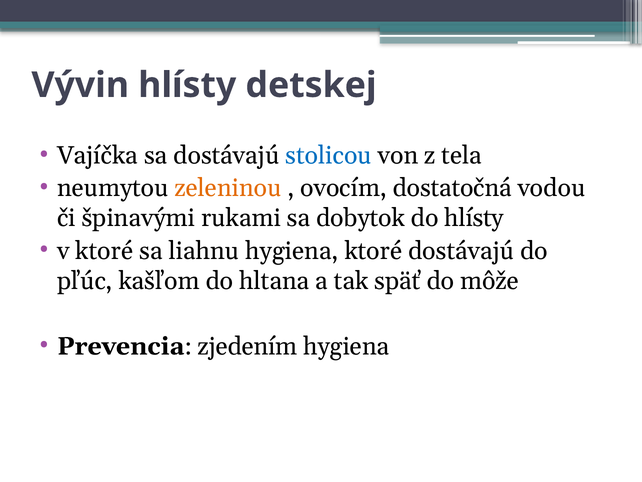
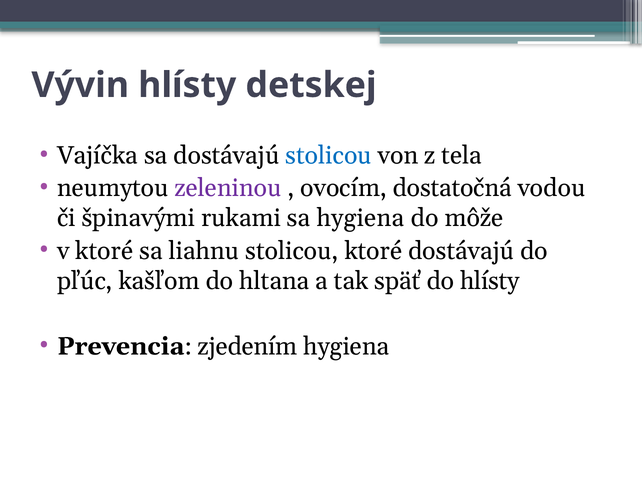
zeleninou colour: orange -> purple (228, 188)
sa dobytok: dobytok -> hygiena (360, 218)
do hlísty: hlísty -> môže (474, 218)
liahnu hygiena: hygiena -> stolicou (292, 251)
do môže: môže -> hlísty (490, 281)
